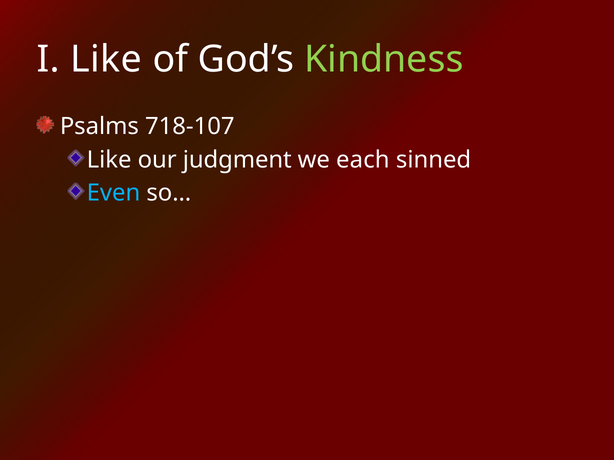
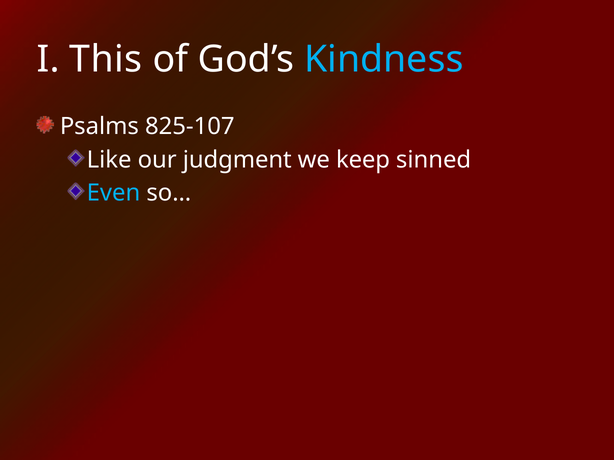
I Like: Like -> This (106, 59)
Kindness colour: light green -> light blue (384, 59)
718-107: 718-107 -> 825-107 (190, 126)
each: each -> keep (363, 160)
